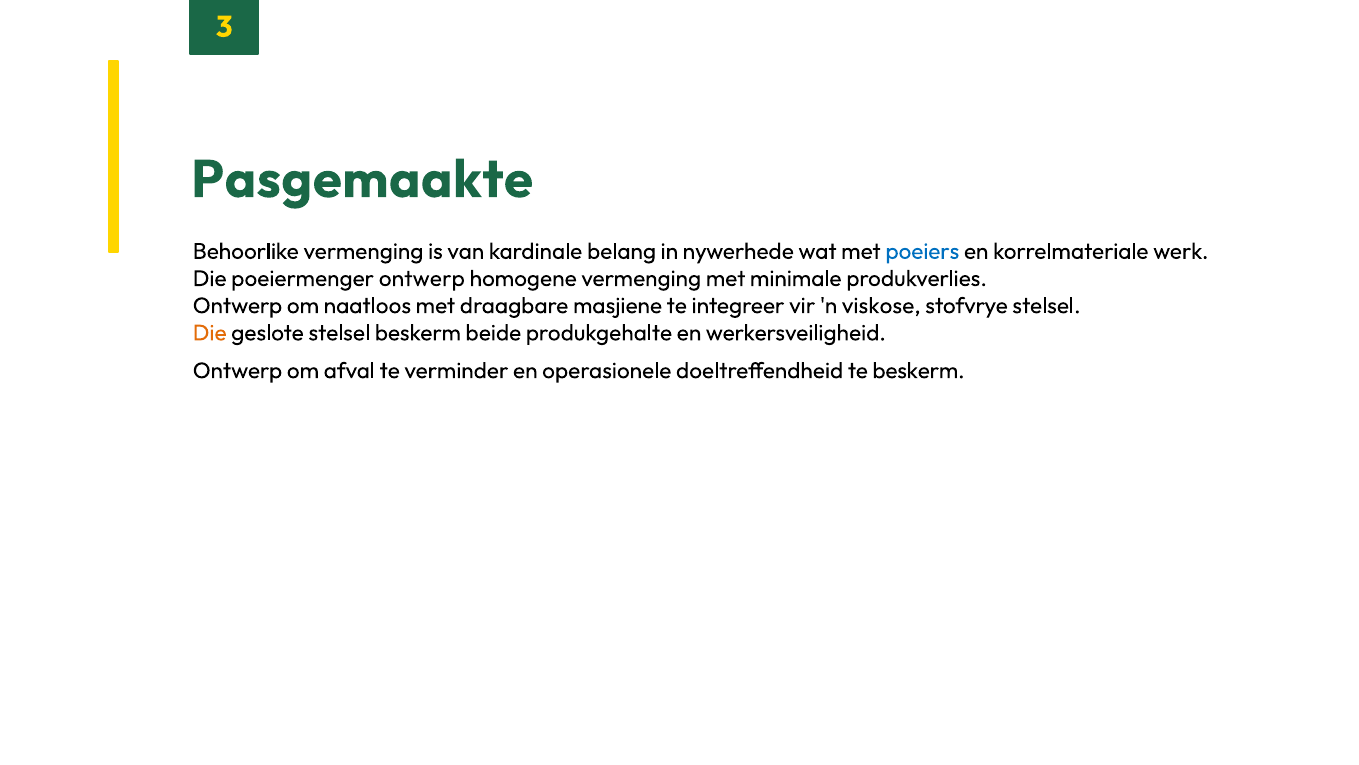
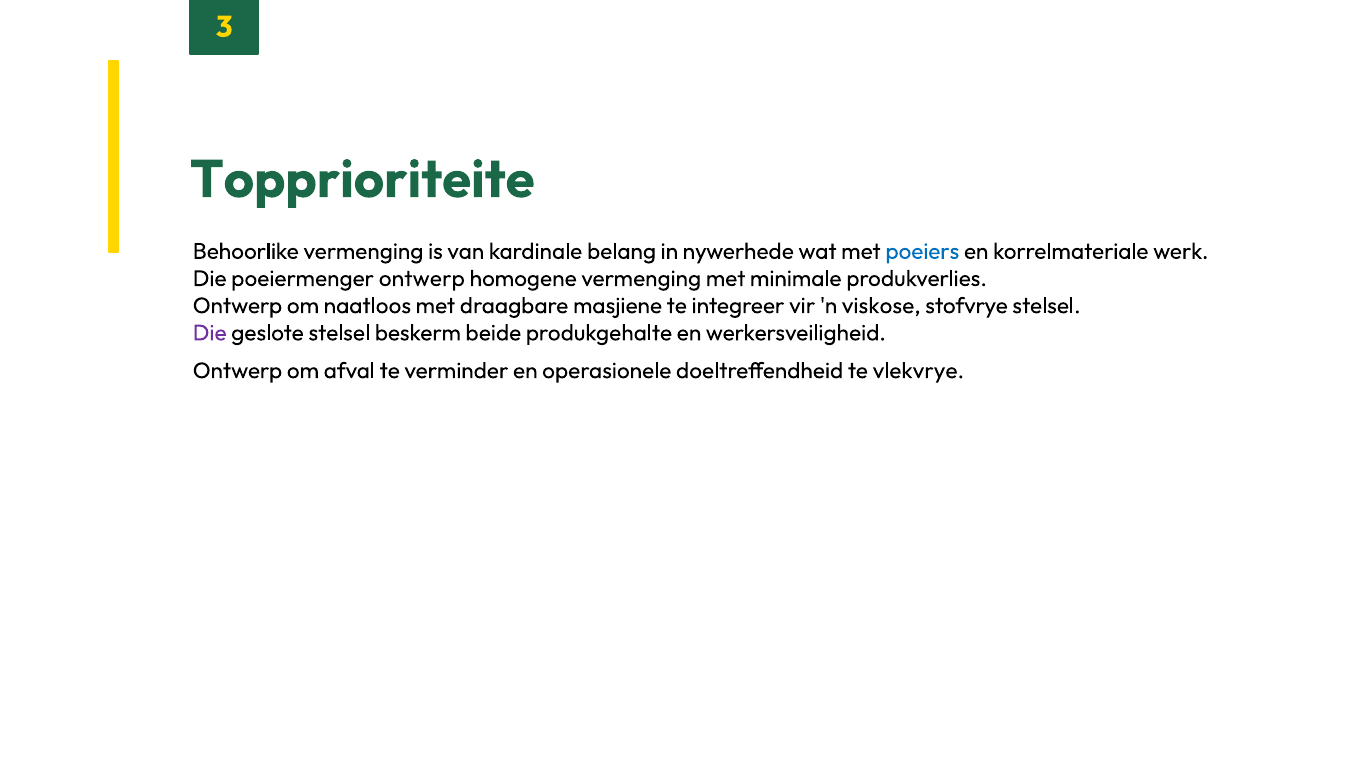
Pasgemaakte: Pasgemaakte -> Topprioriteite (362, 180)
Die colour: orange -> purple (210, 333)
te beskerm: beskerm -> vlekvrye (918, 370)
